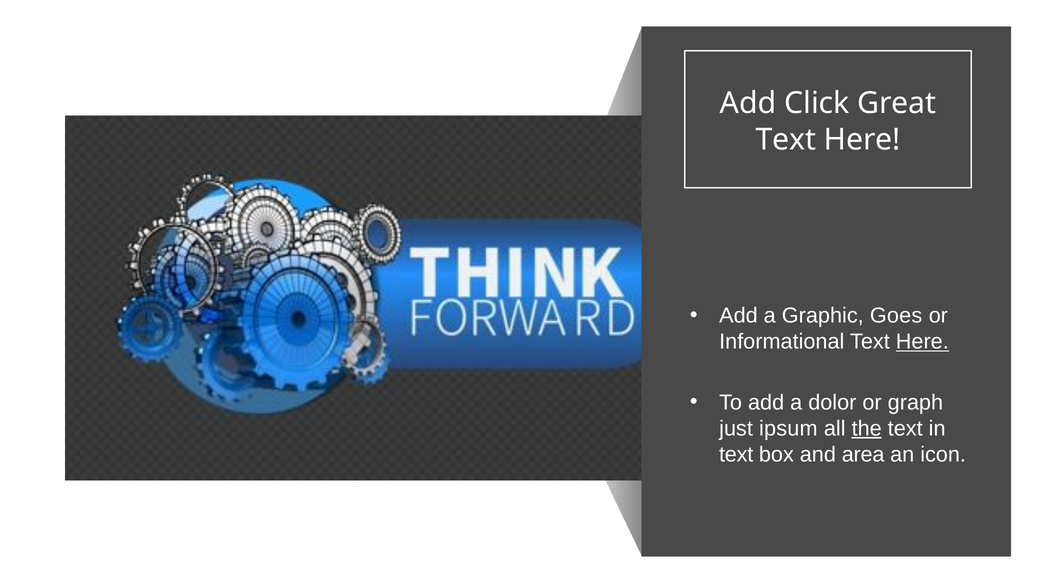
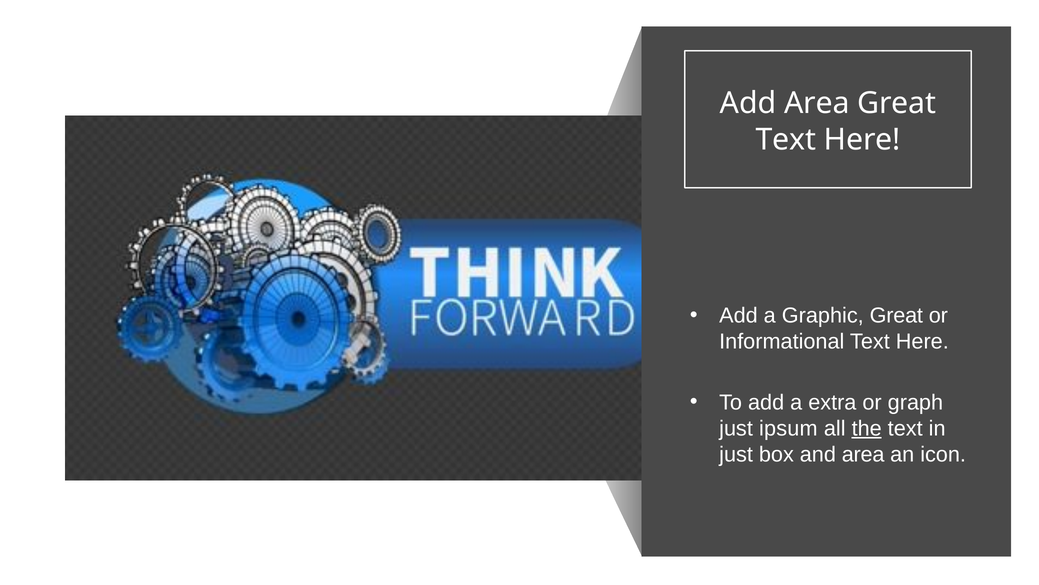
Add Click: Click -> Area (817, 103)
Graphic Goes: Goes -> Great (896, 315)
Here underline: present -> none (922, 341)
dolor: dolor -> extra (832, 402)
text: text -> just (736, 454)
